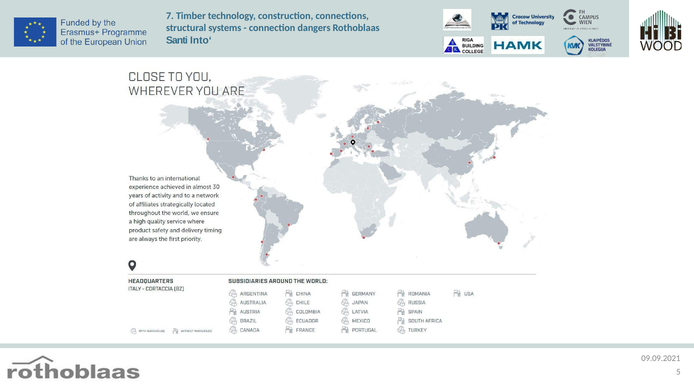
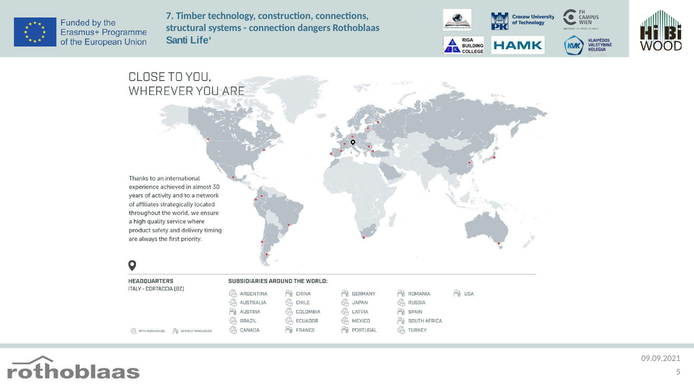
Into‘: Into‘ -> Life‘ (201, 40)
